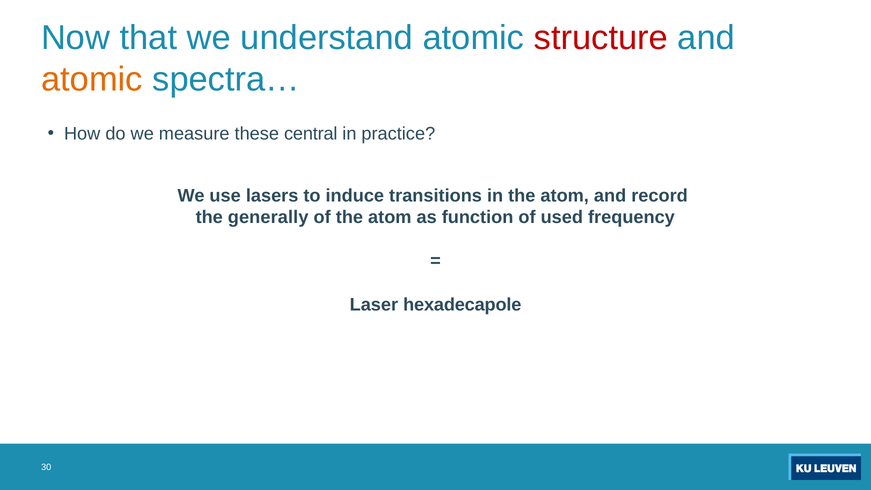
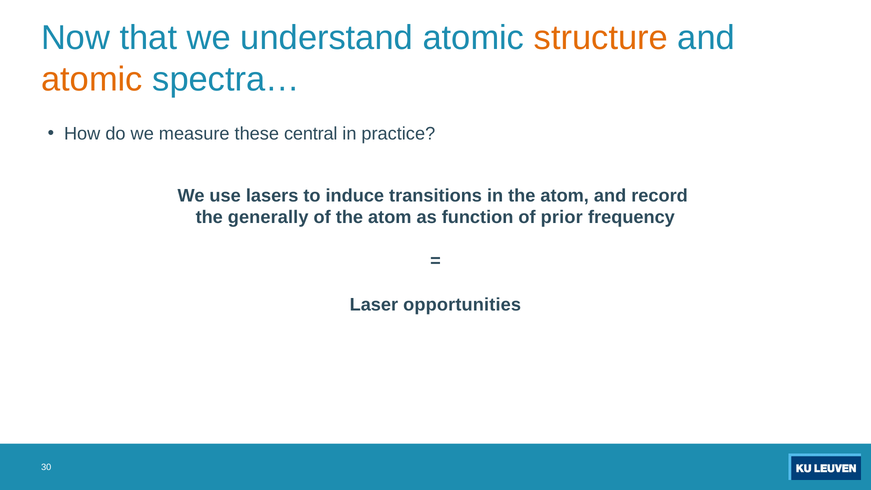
structure colour: red -> orange (601, 38)
used: used -> prior (562, 217)
hexadecapole: hexadecapole -> opportunities (462, 305)
